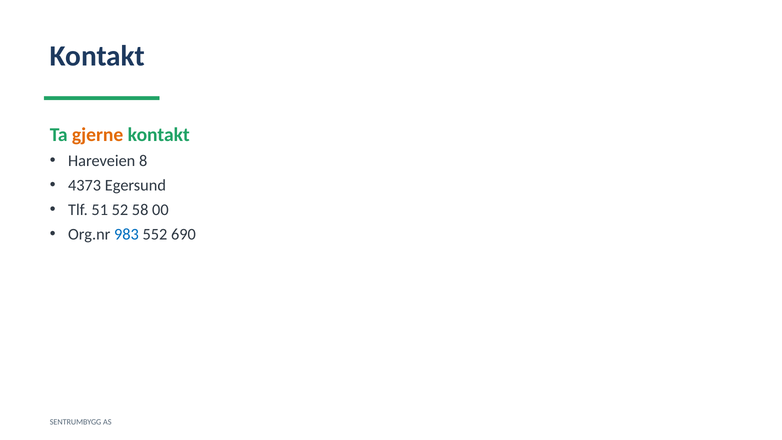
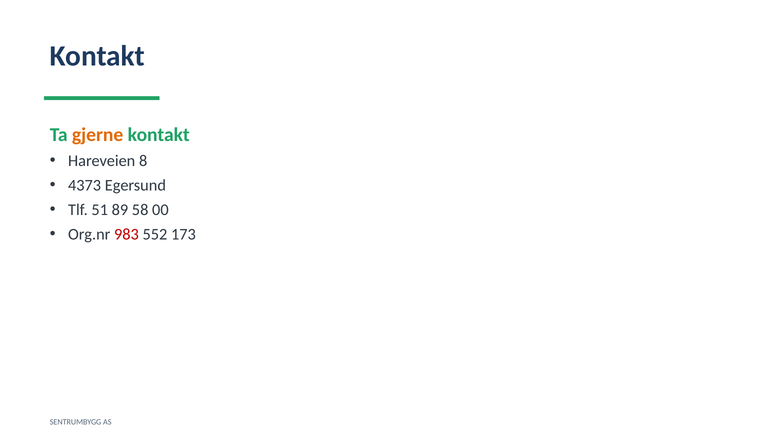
52: 52 -> 89 (120, 210)
983 colour: blue -> red (126, 234)
690: 690 -> 173 (183, 234)
